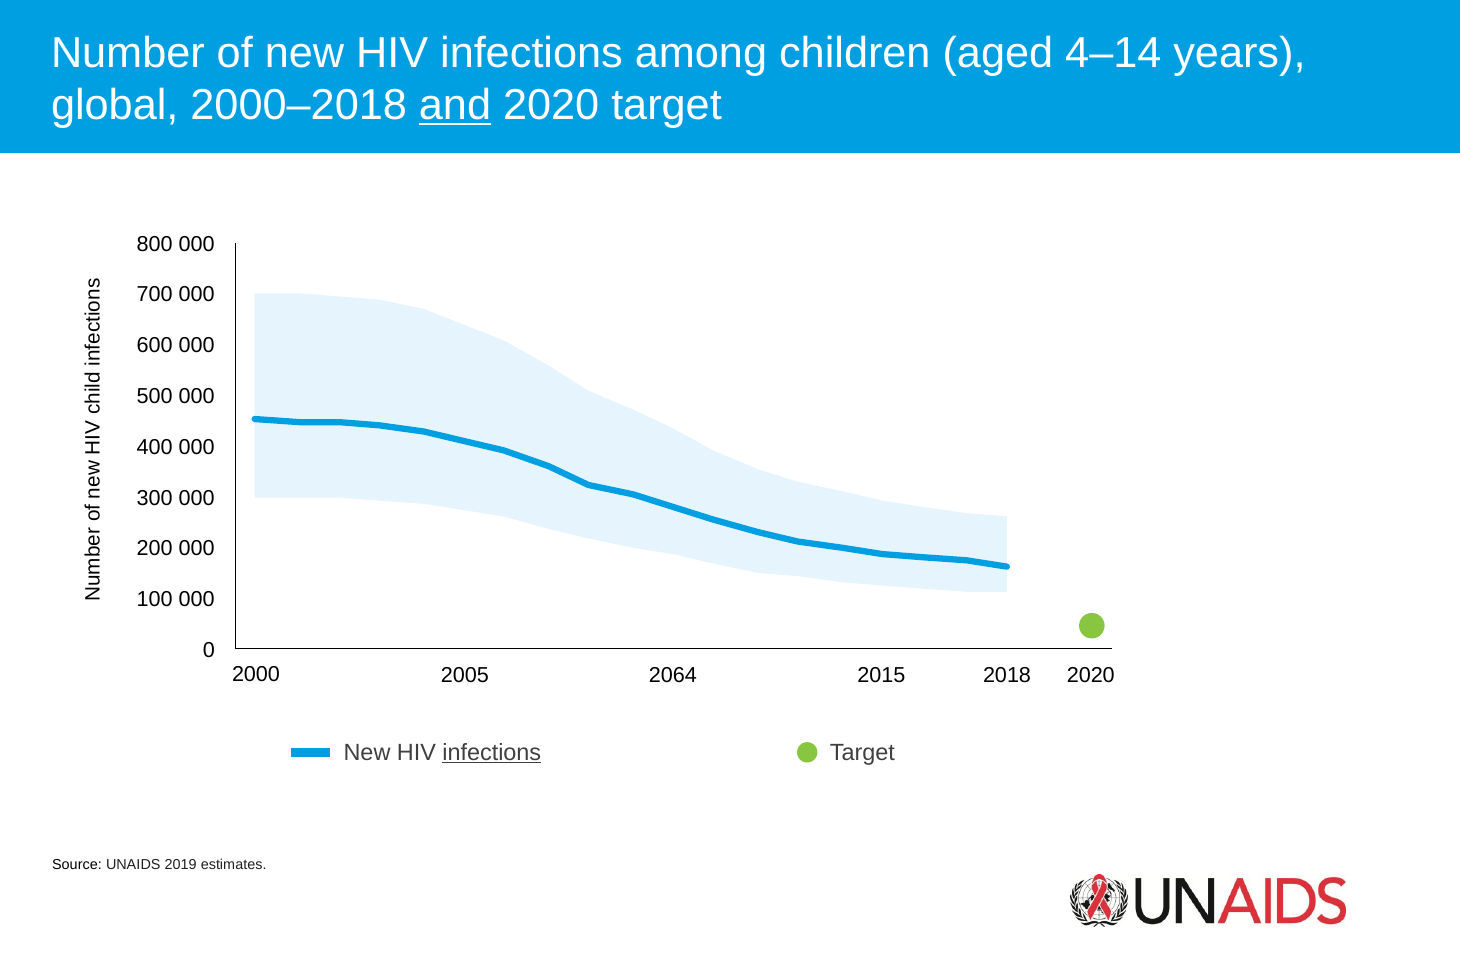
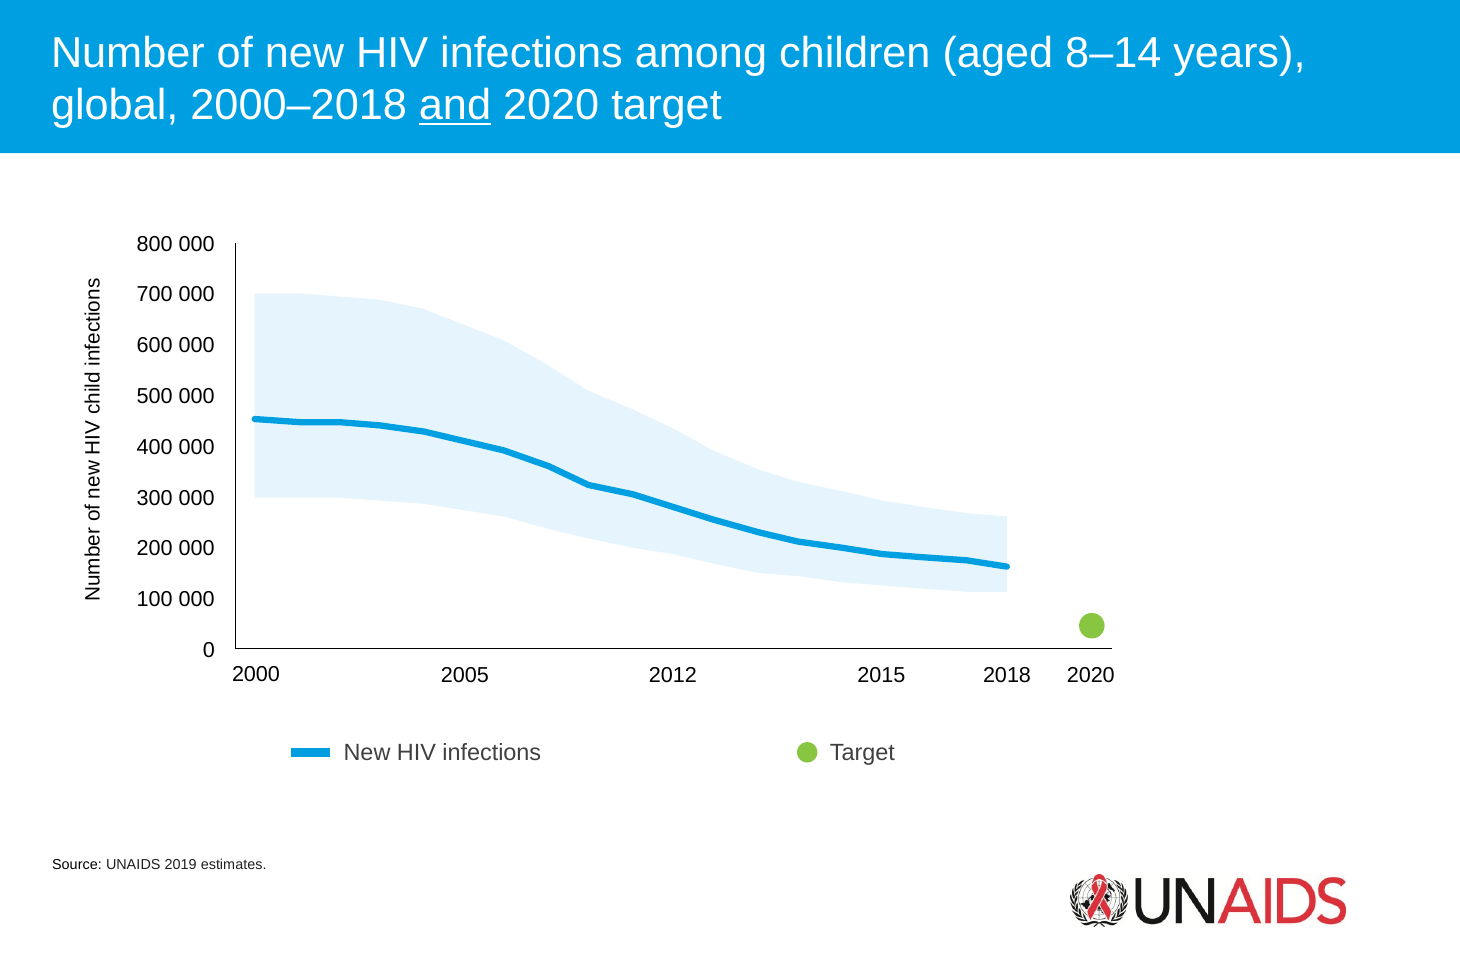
4–14: 4–14 -> 8–14 (1113, 54)
2064: 2064 -> 2012 (673, 675)
infections underline: present -> none (492, 753)
